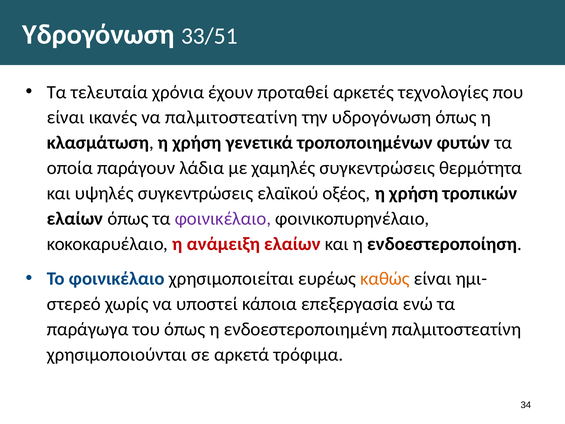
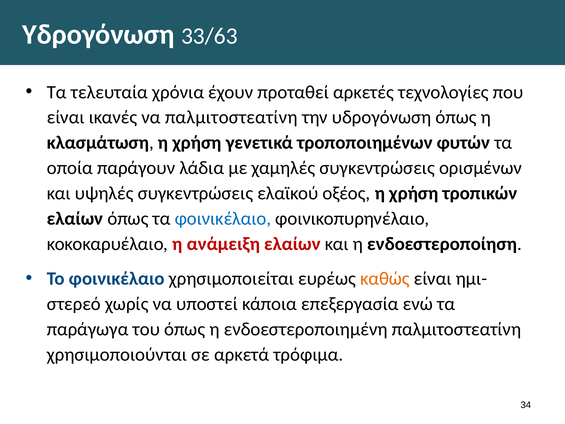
33/51: 33/51 -> 33/63 (209, 36)
θερμότητα: θερμότητα -> ορισμένων (481, 168)
φοινικέλαιο colour: purple -> blue (223, 219)
